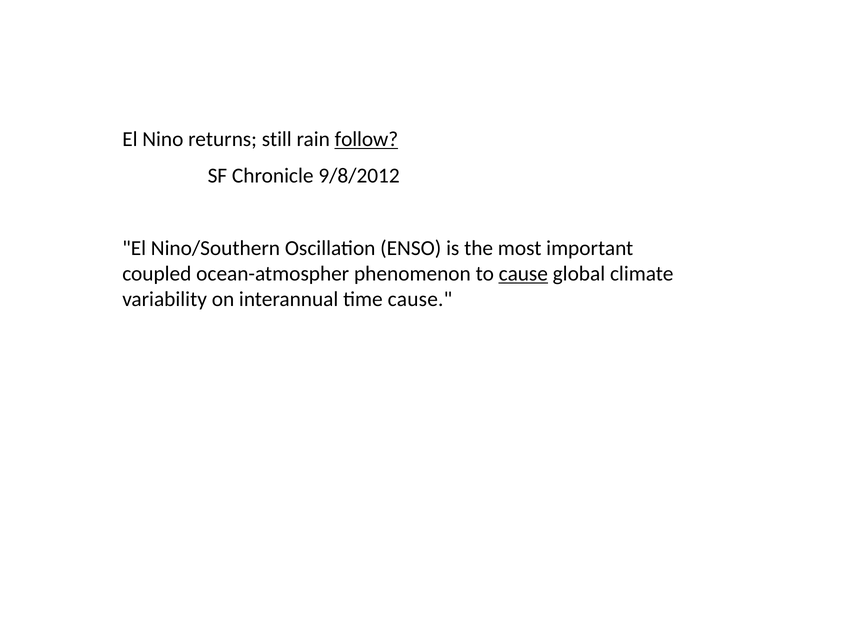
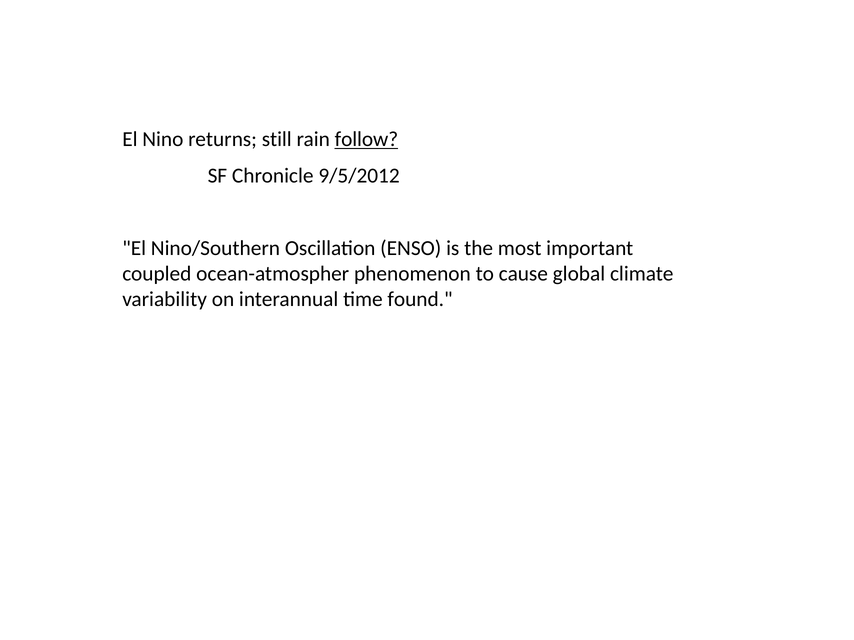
9/8/2012: 9/8/2012 -> 9/5/2012 (359, 176)
cause underline: present -> none (523, 274)
time cause: cause -> found (420, 300)
